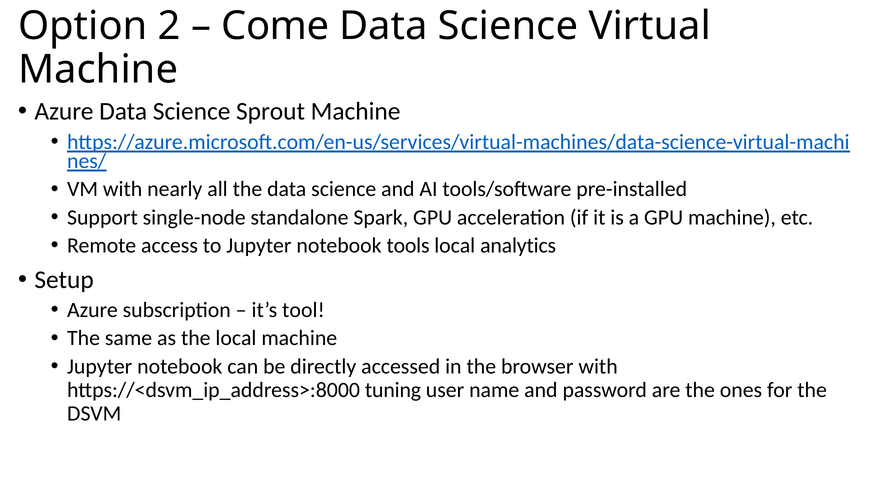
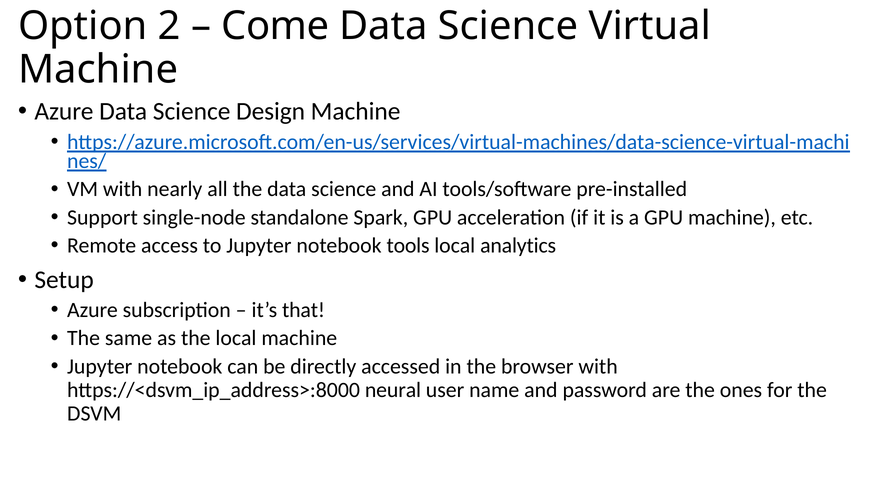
Sprout: Sprout -> Design (271, 111)
tool: tool -> that (304, 310)
tuning: tuning -> neural (393, 389)
